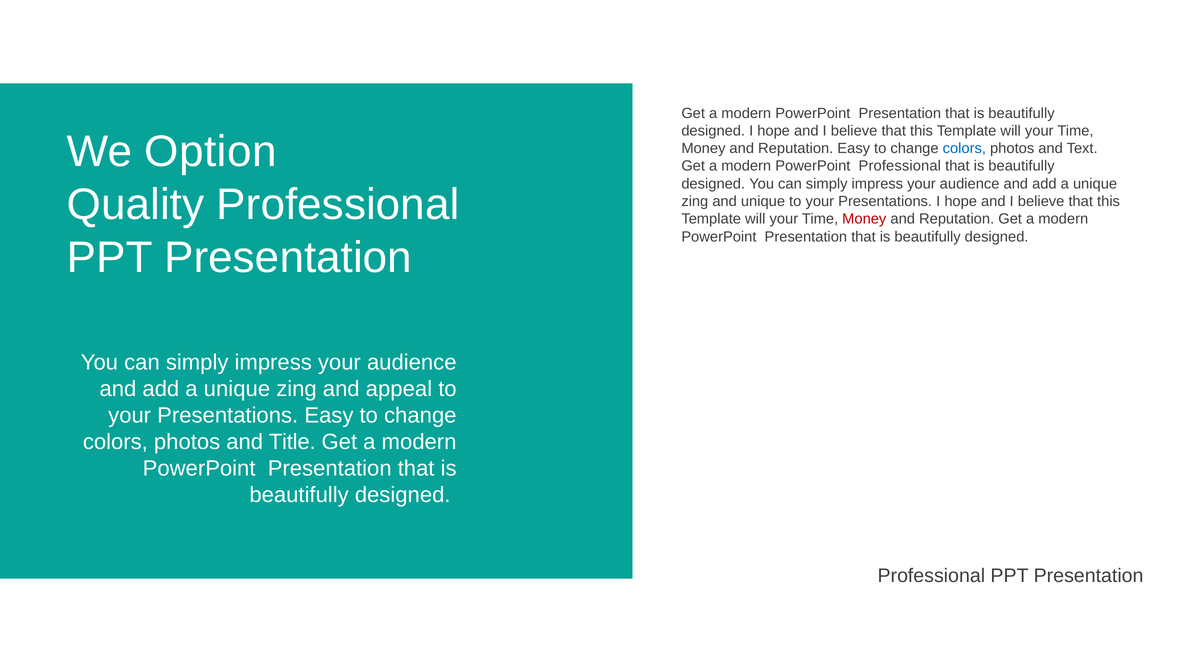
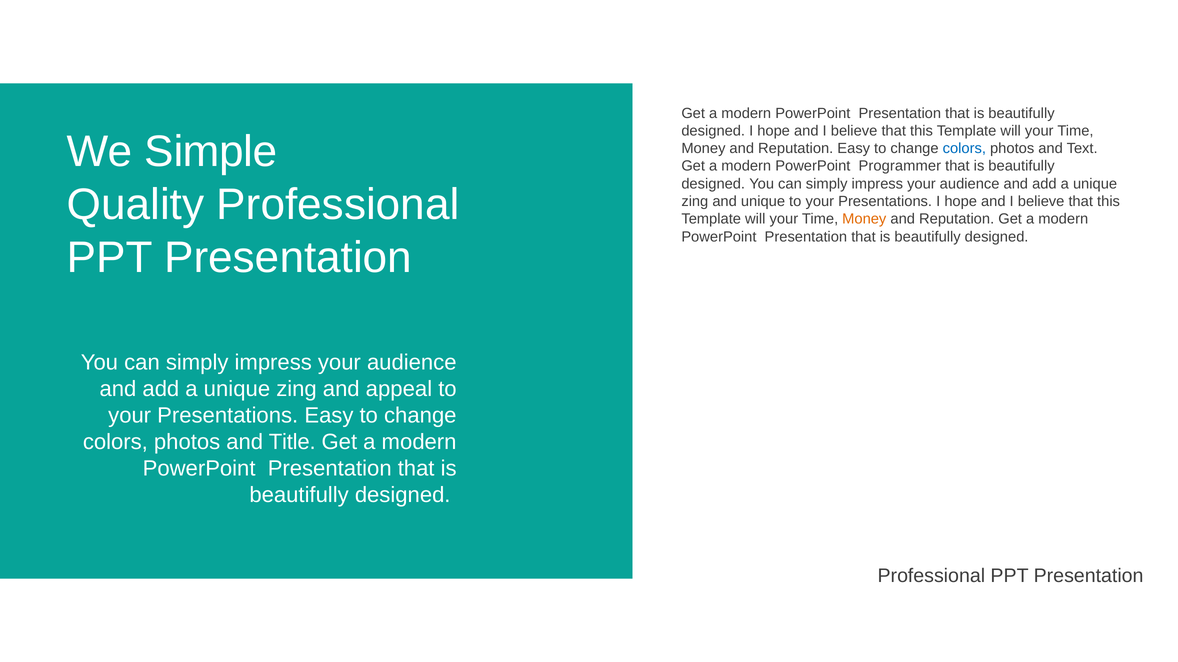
Option: Option -> Simple (211, 152)
PowerPoint Professional: Professional -> Programmer (900, 166)
Money colour: red -> orange (864, 219)
